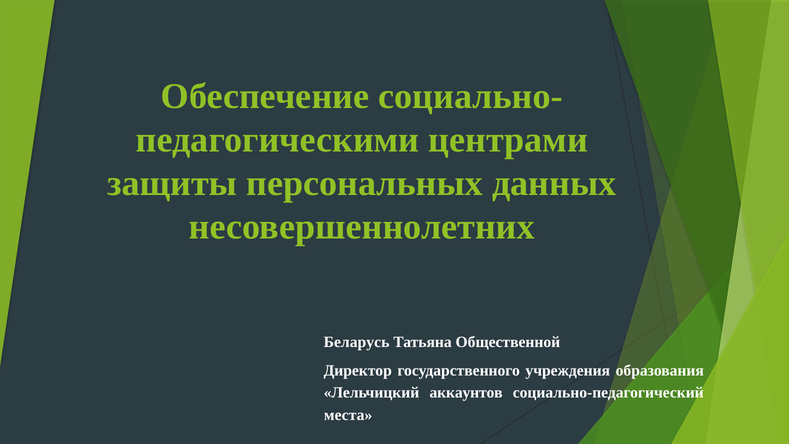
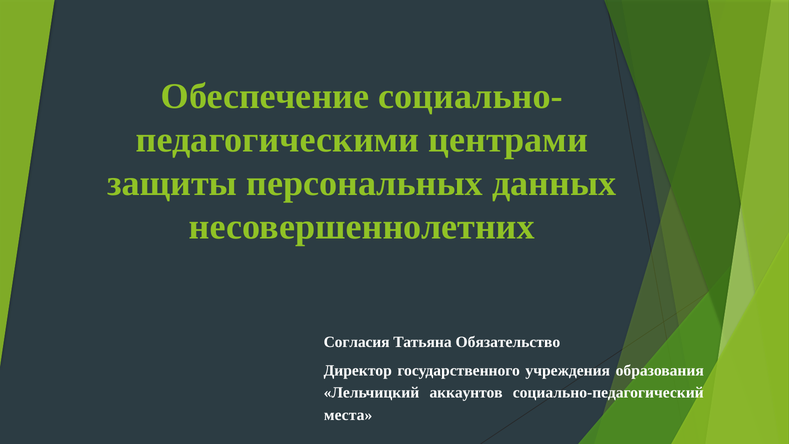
Беларусь: Беларусь -> Согласия (357, 342)
Общественной: Общественной -> Обязательство (508, 342)
